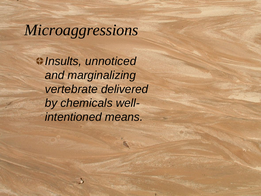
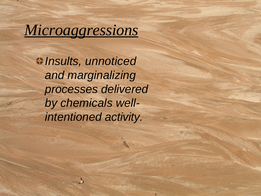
Microaggressions underline: none -> present (81, 30)
vertebrate: vertebrate -> processes (71, 89)
means: means -> activity (124, 117)
